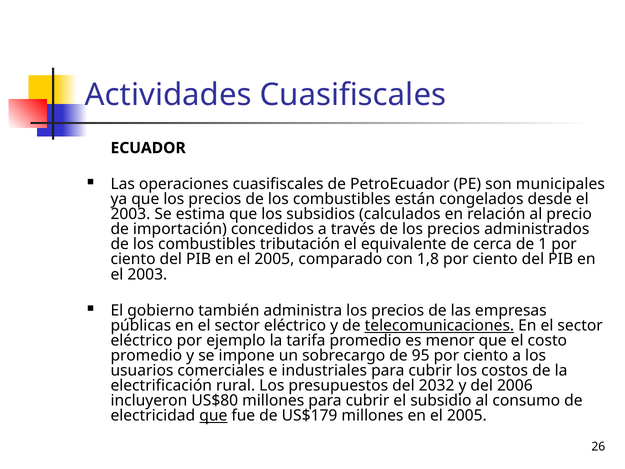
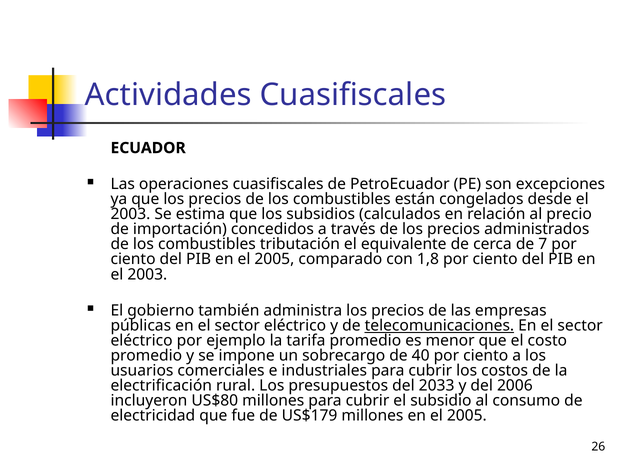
municipales: municipales -> excepciones (560, 184)
1: 1 -> 7 (543, 244)
95: 95 -> 40 (421, 355)
2032: 2032 -> 2033 (437, 385)
que underline: present -> none (213, 416)
